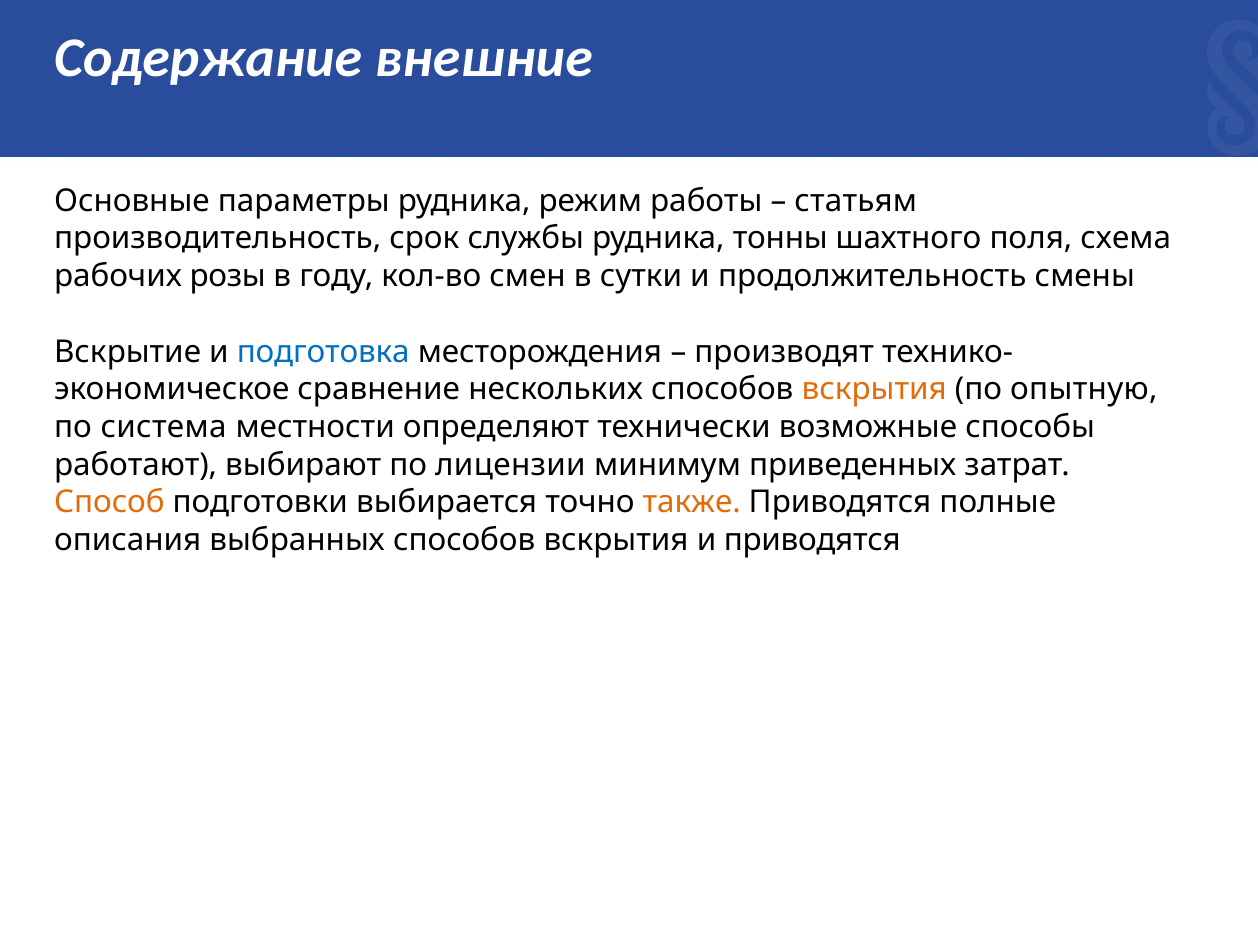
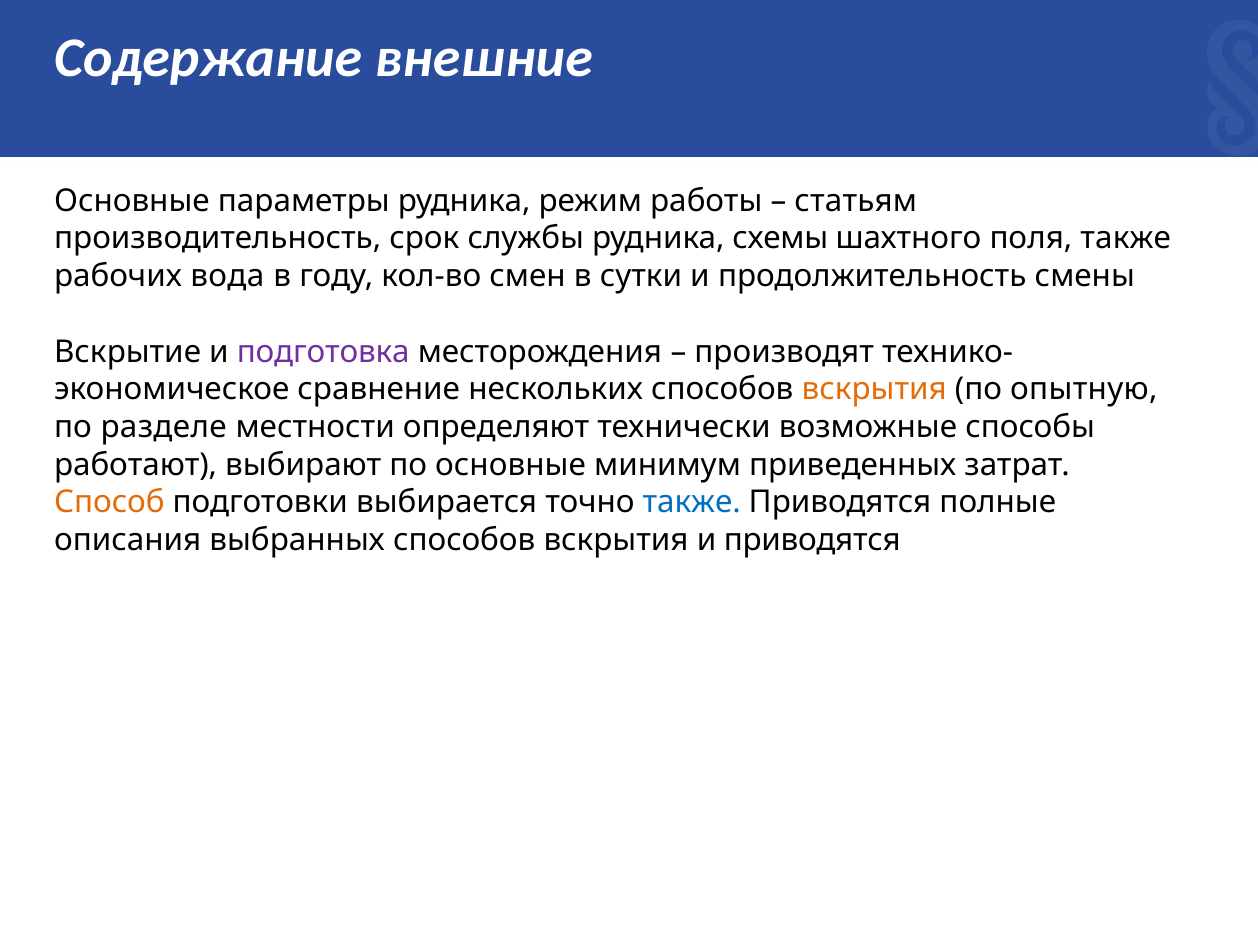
тонны: тонны -> схемы (780, 239)
поля схема: схема -> также (1126, 239)
розы: розы -> вода (227, 276)
подготовка colour: blue -> purple (323, 352)
система: система -> разделе (164, 427)
по лицензии: лицензии -> основные (511, 465)
также colour: orange -> blue (692, 503)
